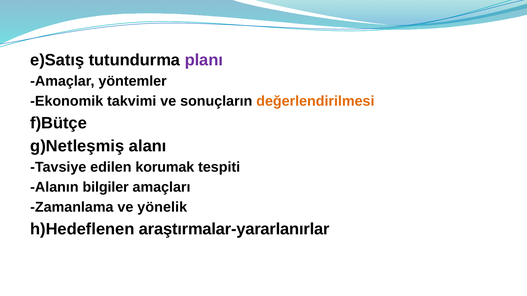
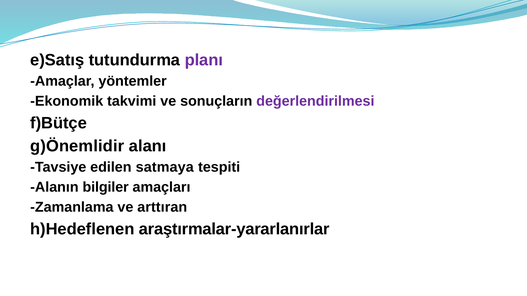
değerlendirilmesi colour: orange -> purple (315, 101)
g)Netleşmiş: g)Netleşmiş -> g)Önemlidir (77, 146)
korumak: korumak -> satmaya (165, 168)
yönelik: yönelik -> arttıran (162, 208)
